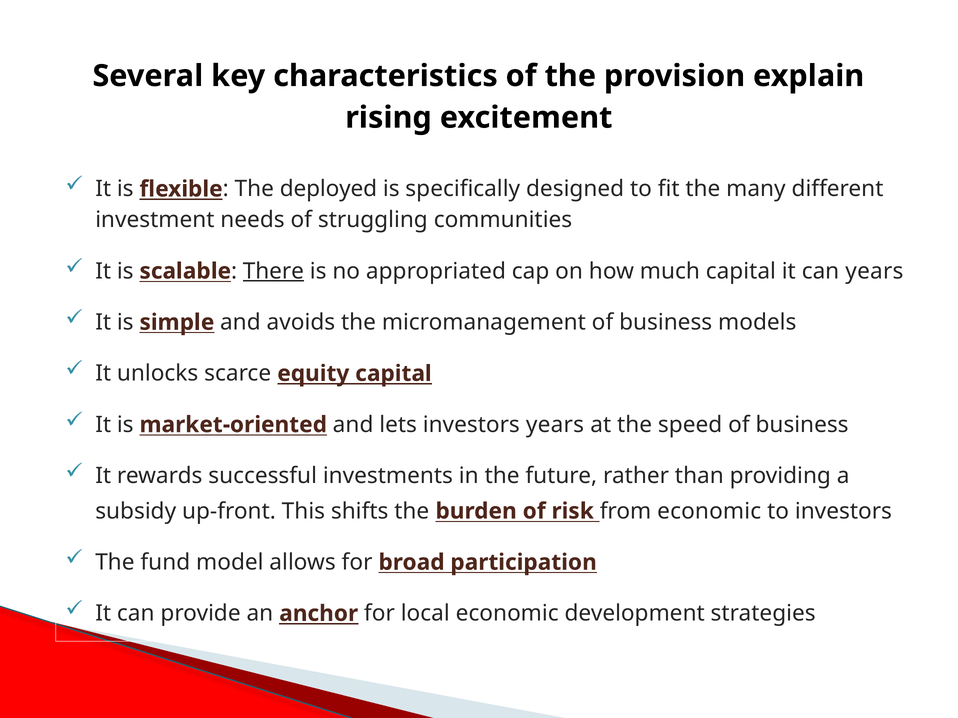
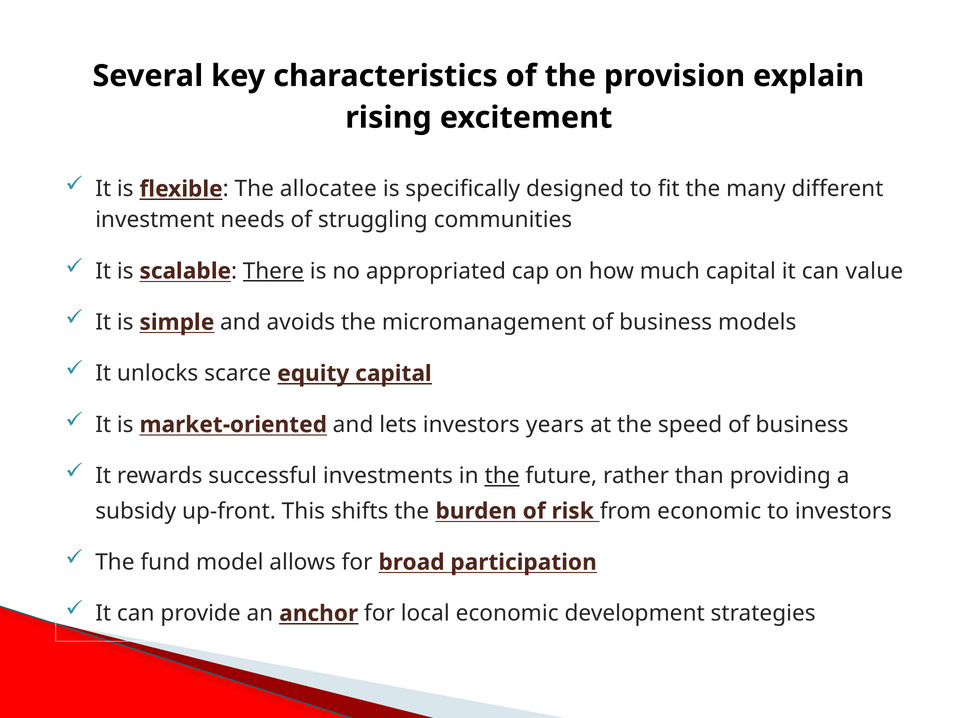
deployed: deployed -> allocatee (328, 189)
can years: years -> value (874, 271)
the underline: none -> present (502, 476)
